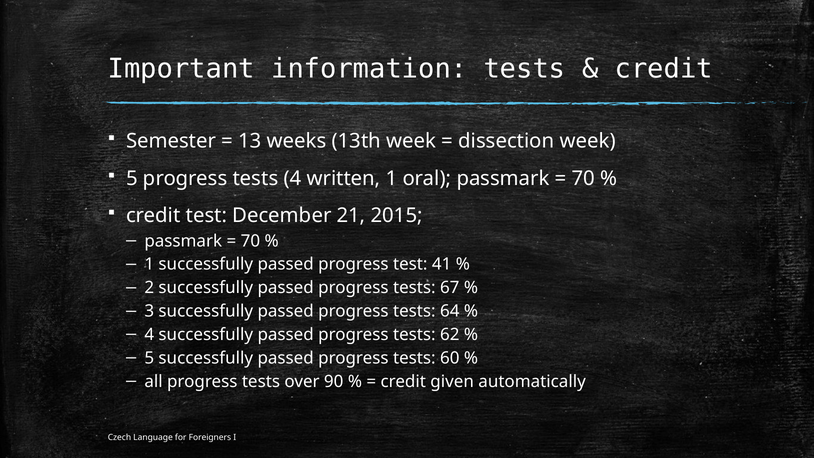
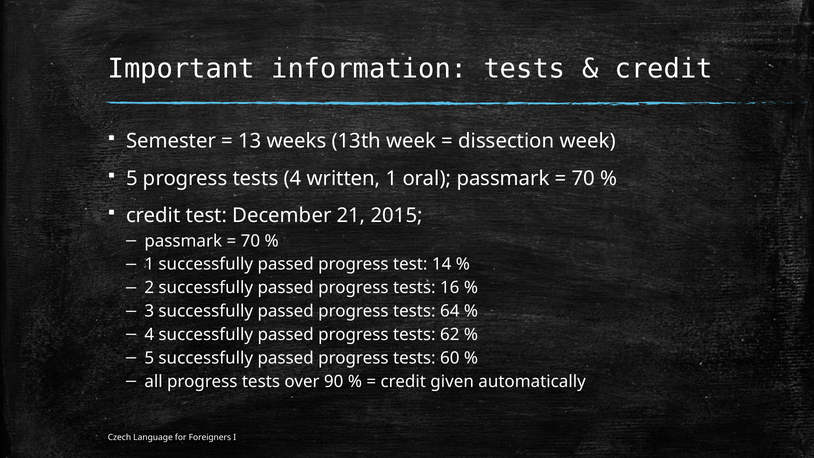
41: 41 -> 14 (442, 264)
67: 67 -> 16 (450, 288)
